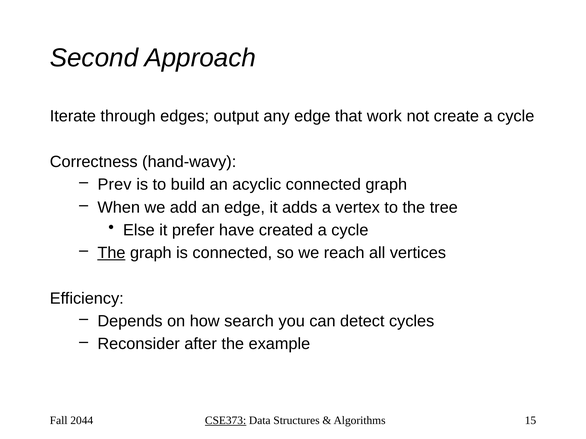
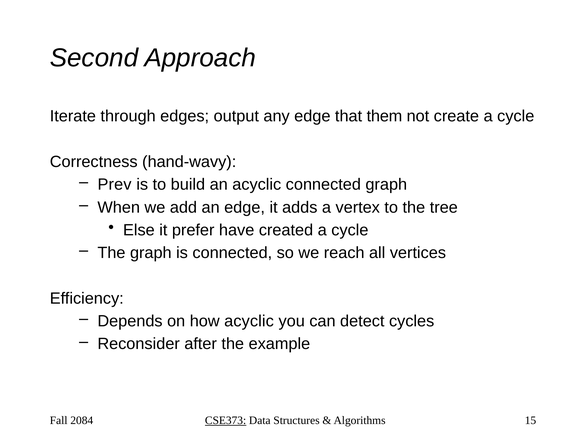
work: work -> them (384, 116)
The underline: present -> none (111, 253)
how search: search -> acyclic (249, 322)
2044: 2044 -> 2084 (82, 421)
